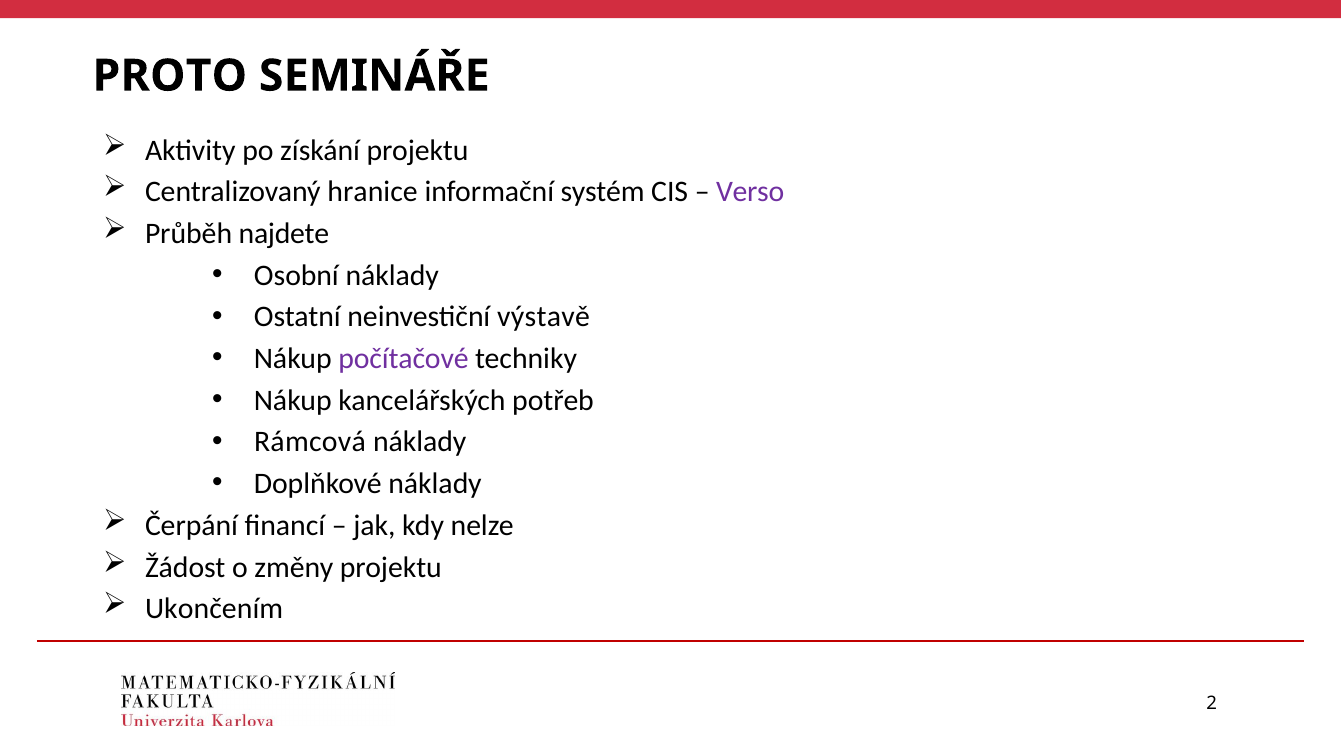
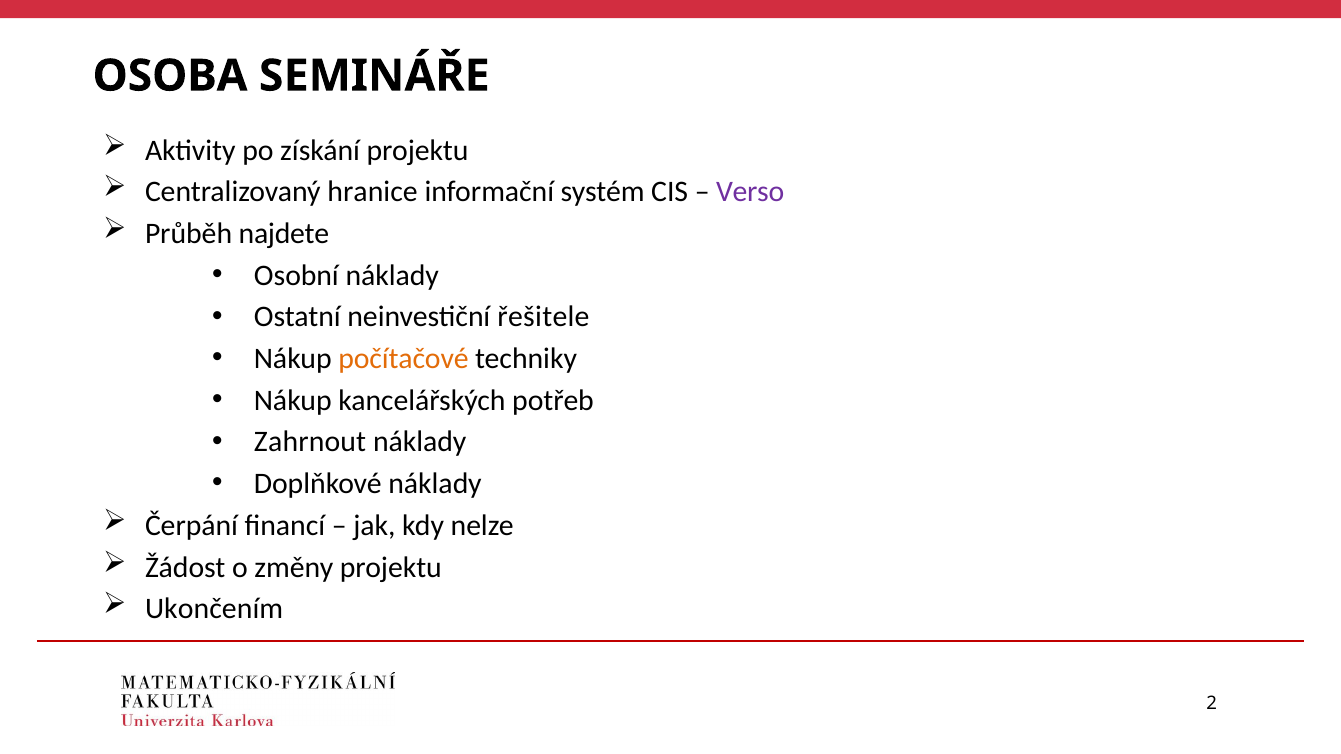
PROTO: PROTO -> OSOBA (170, 76)
výstavě: výstavě -> řešitele (544, 317)
počítačové colour: purple -> orange (404, 359)
Rámcová: Rámcová -> Zahrnout (310, 442)
